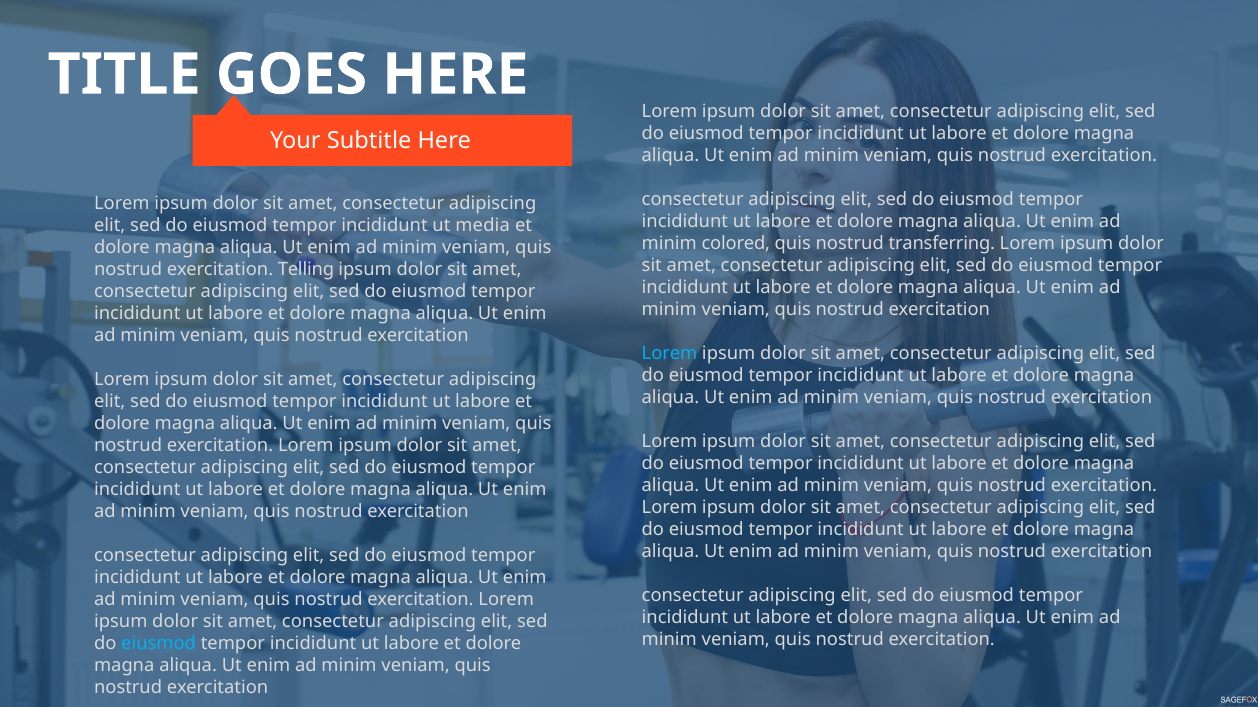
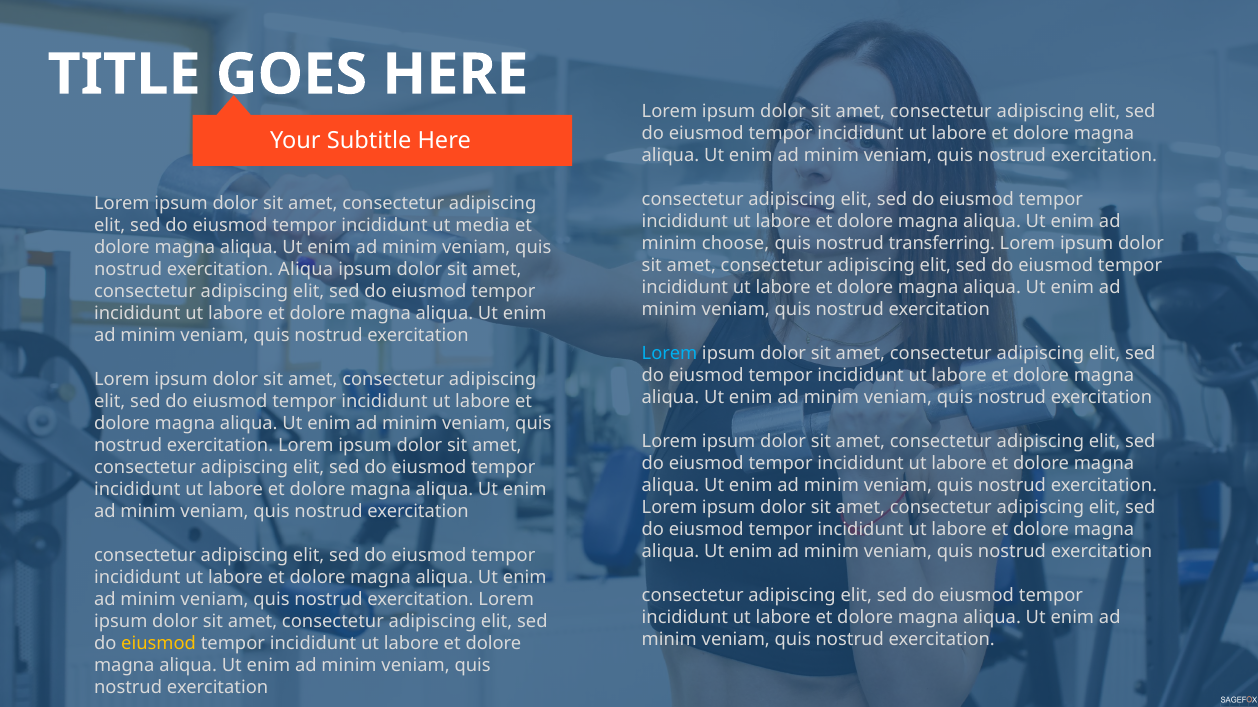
colored: colored -> choose (736, 244)
exercitation Telling: Telling -> Aliqua (306, 270)
eiusmod colour: light blue -> yellow (159, 644)
